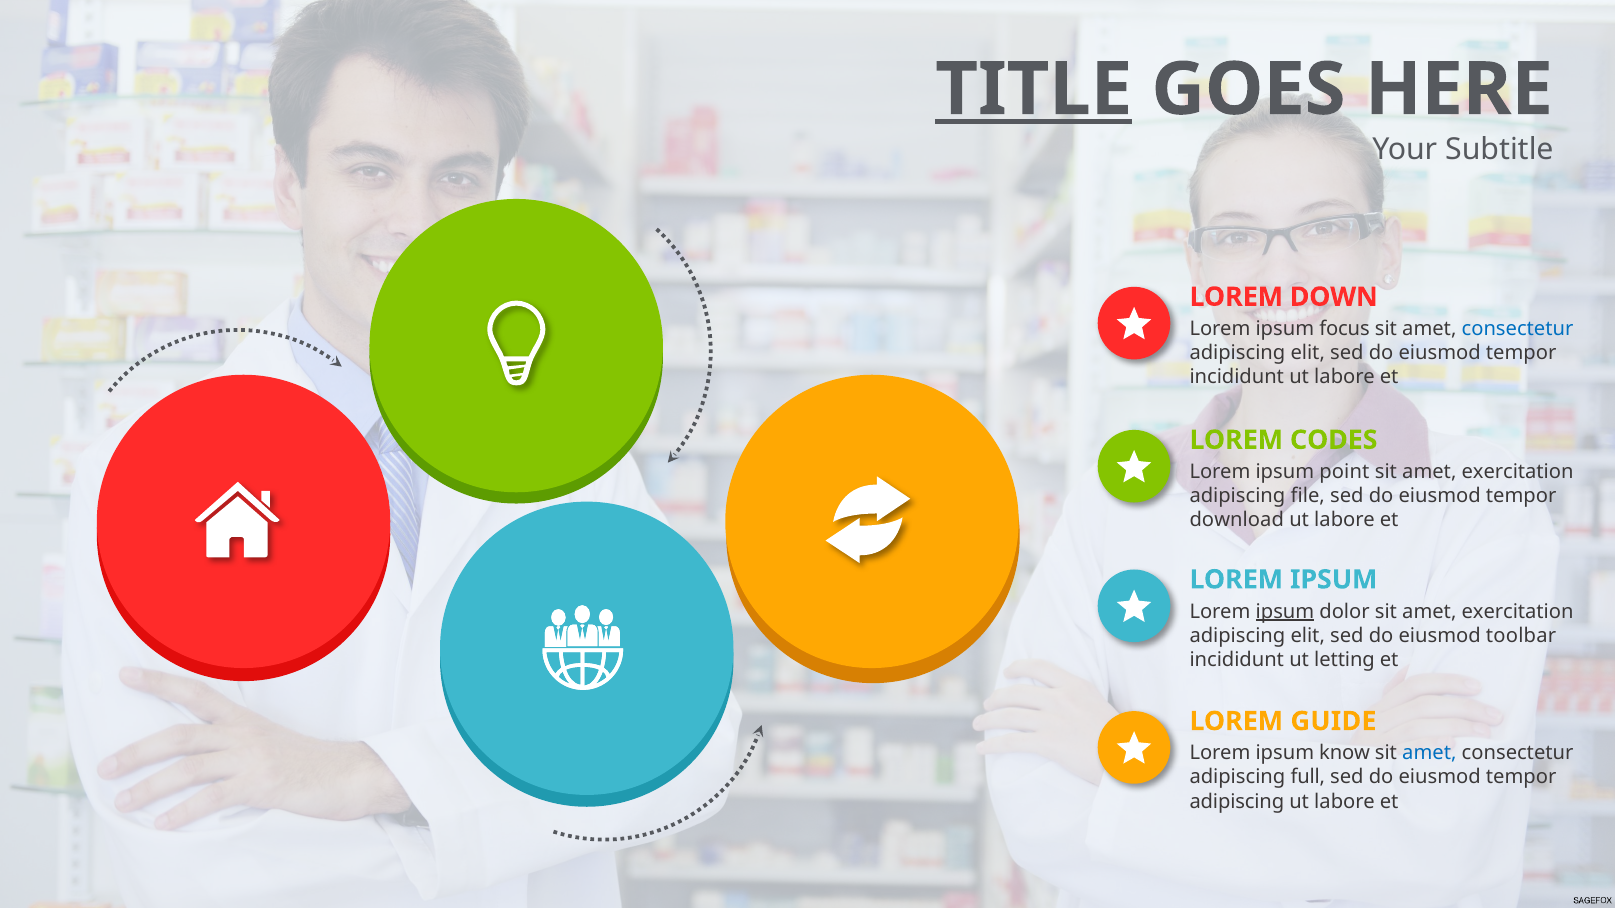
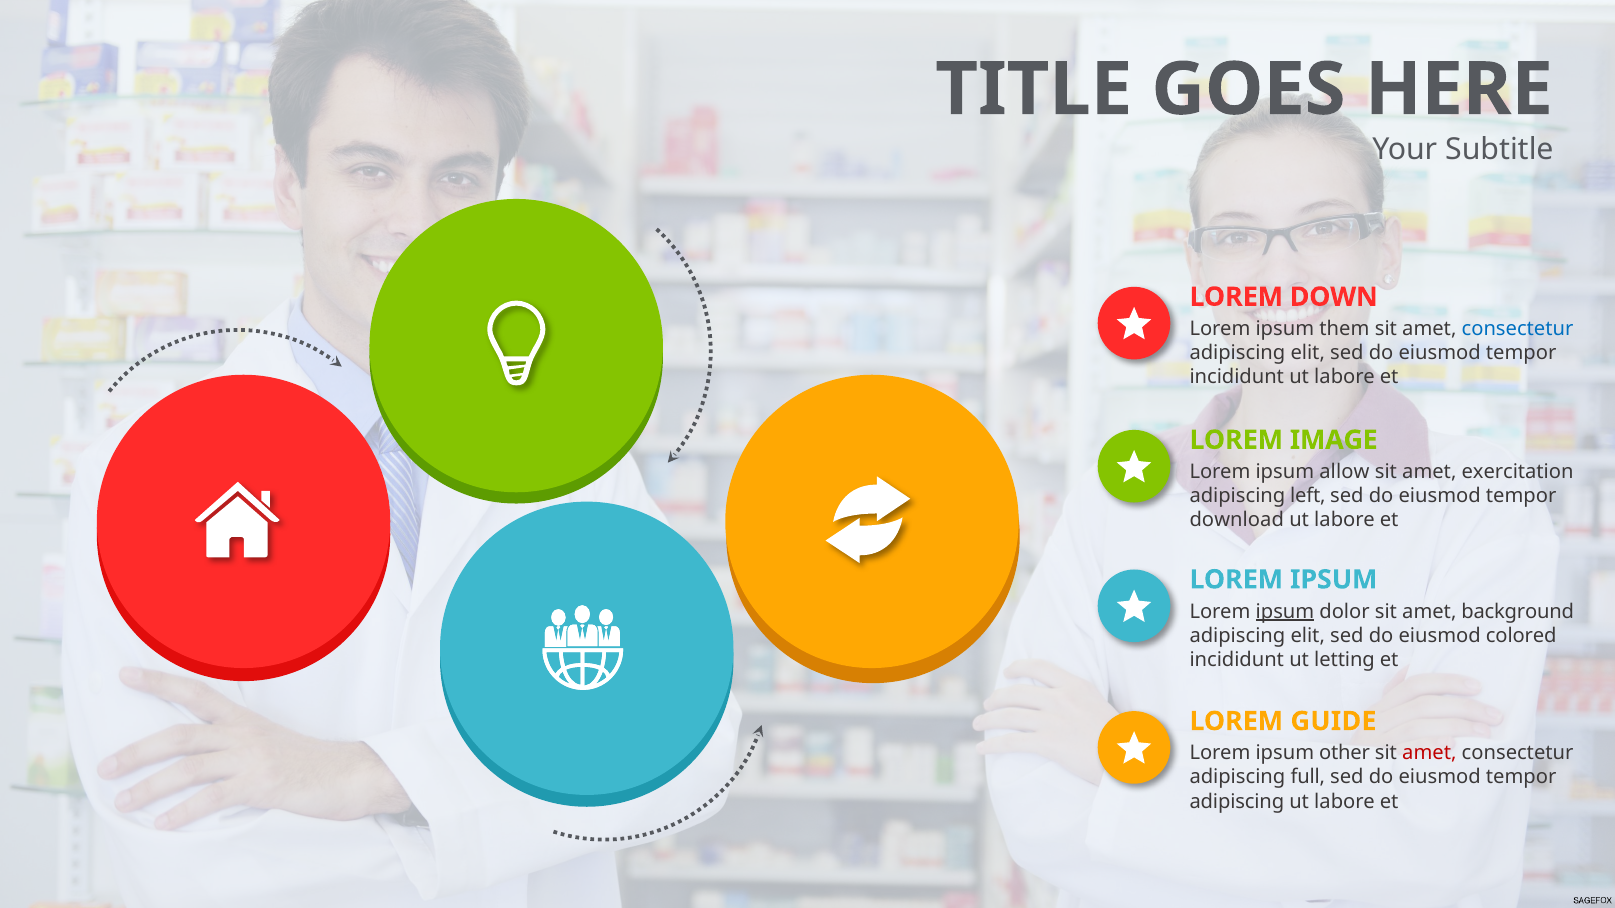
TITLE underline: present -> none (1034, 90)
focus: focus -> them (1344, 329)
CODES: CODES -> IMAGE (1334, 440)
point: point -> allow (1344, 472)
file: file -> left (1308, 496)
dolor sit amet exercitation: exercitation -> background (1518, 612)
toolbar: toolbar -> colored (1521, 636)
know: know -> other (1345, 753)
amet colour: blue -> red (1429, 753)
